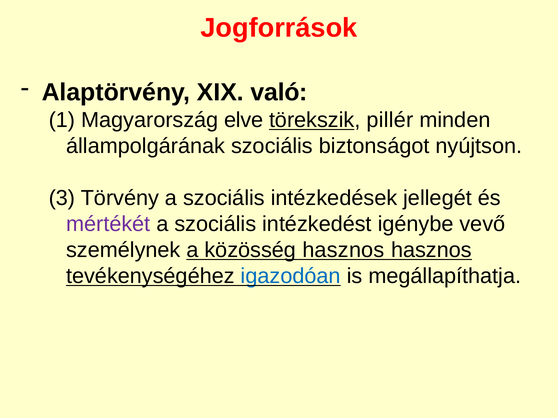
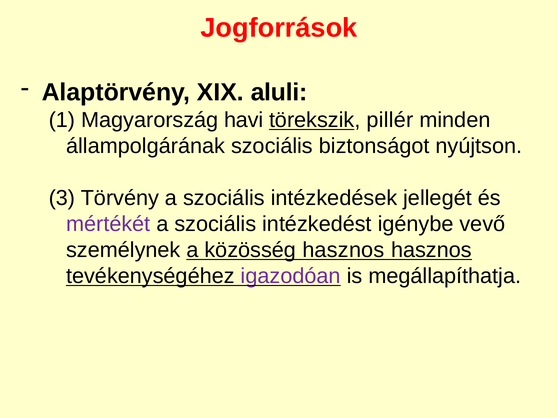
való: való -> aluli (279, 92)
elve: elve -> havi (244, 120)
igazodóan colour: blue -> purple (291, 276)
